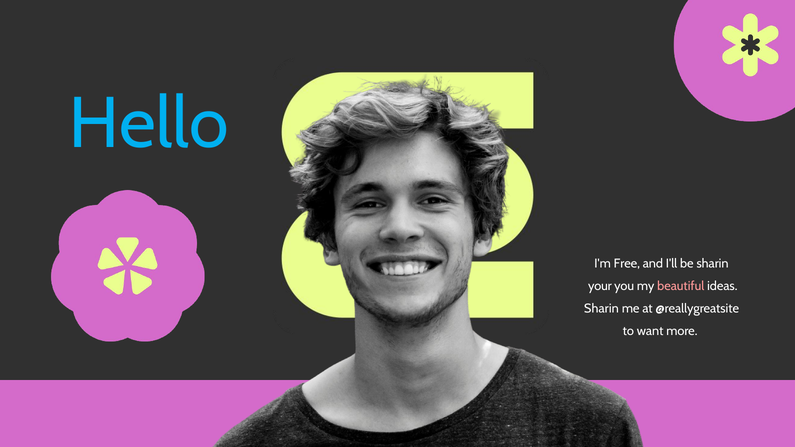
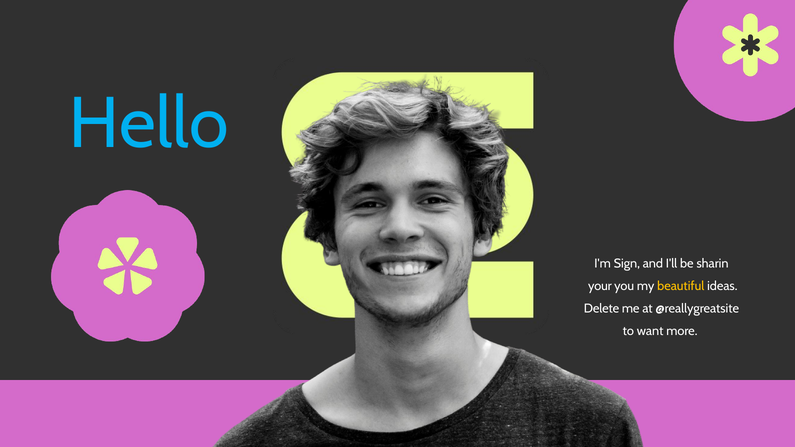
Free: Free -> Sign (627, 263)
beautiful colour: pink -> yellow (681, 286)
Sharin: Sharin -> Delete (602, 309)
